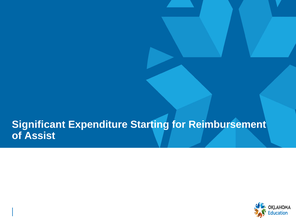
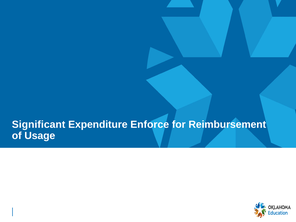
Starting: Starting -> Enforce (150, 125)
Assist: Assist -> Usage (40, 136)
